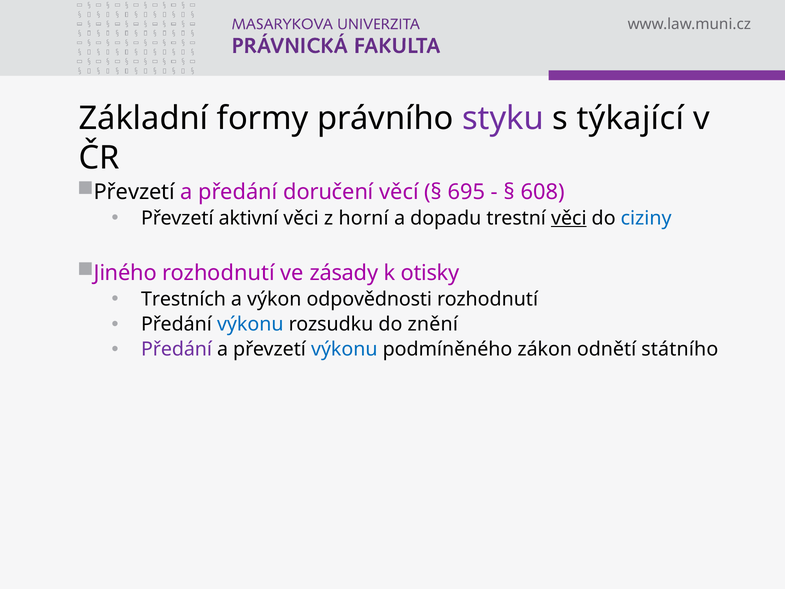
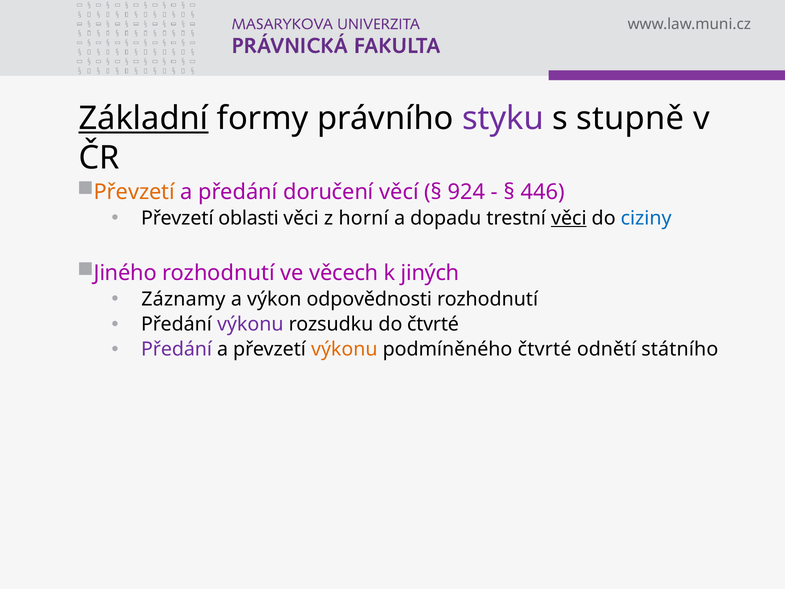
Základní underline: none -> present (143, 119)
týkající: týkající -> stupně (630, 119)
Převzetí colour: black -> orange (134, 192)
695: 695 -> 924 (466, 192)
608: 608 -> 446 (543, 192)
aktivní: aktivní -> oblasti (249, 218)
zásady: zásady -> věcech (344, 273)
otisky: otisky -> jiných (430, 273)
Trestních: Trestních -> Záznamy (183, 299)
výkonu colour: blue -> purple (250, 324)
do znění: znění -> čtvrté (433, 324)
výkonu colour: blue -> orange (344, 349)
podmíněného zákon: zákon -> čtvrté (545, 349)
